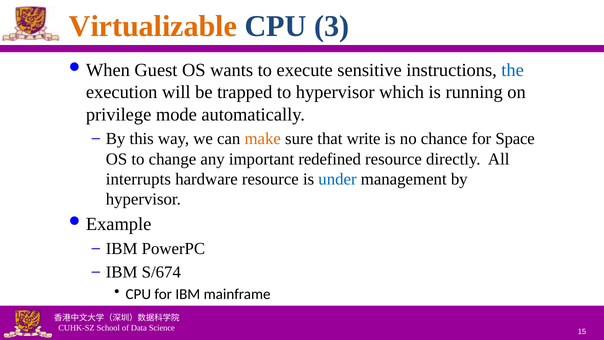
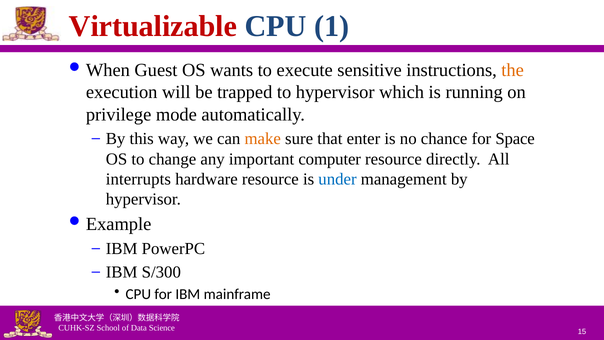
Virtualizable colour: orange -> red (153, 26)
3: 3 -> 1 (332, 26)
the colour: blue -> orange (513, 70)
write: write -> enter (363, 139)
redefined: redefined -> computer (330, 159)
S/674: S/674 -> S/300 (161, 272)
